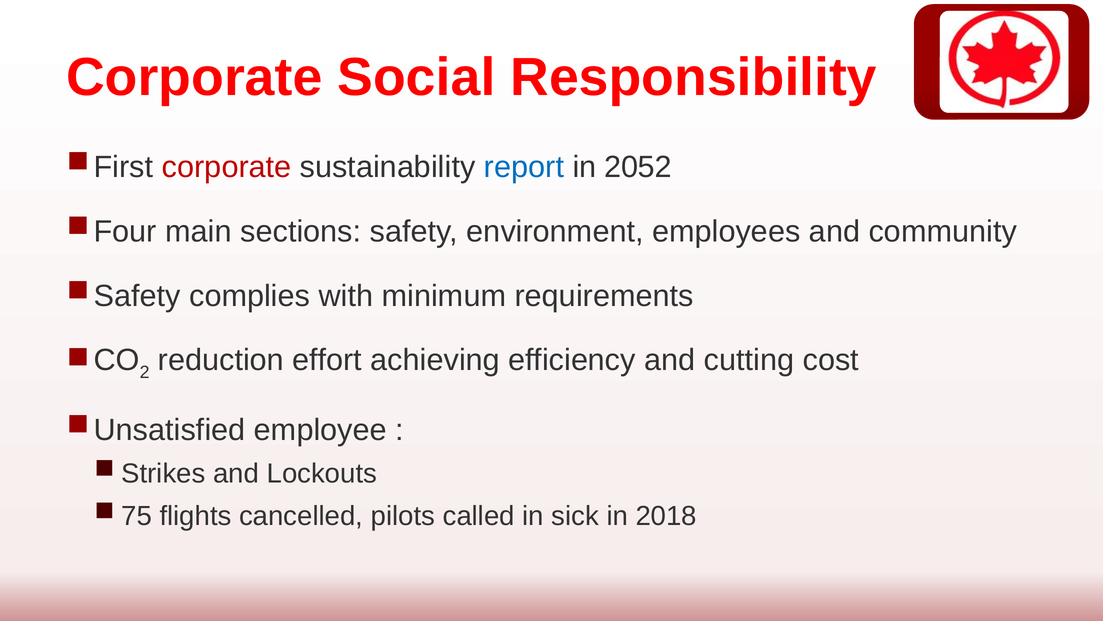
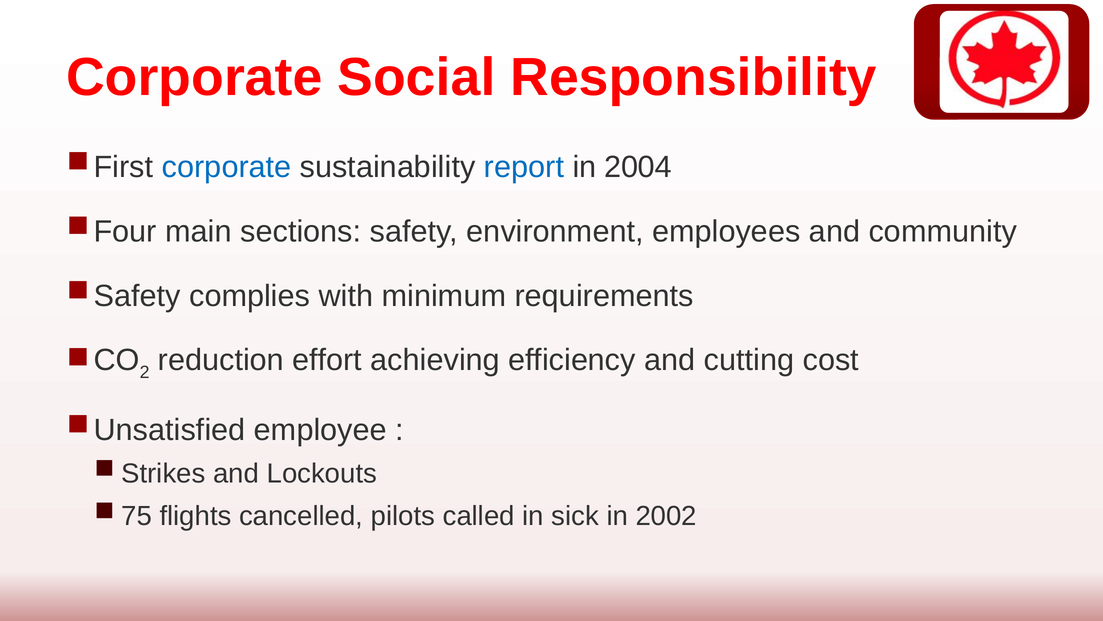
corporate colour: red -> blue (227, 167)
2052: 2052 -> 2004 (638, 167)
2018: 2018 -> 2002 (666, 516)
